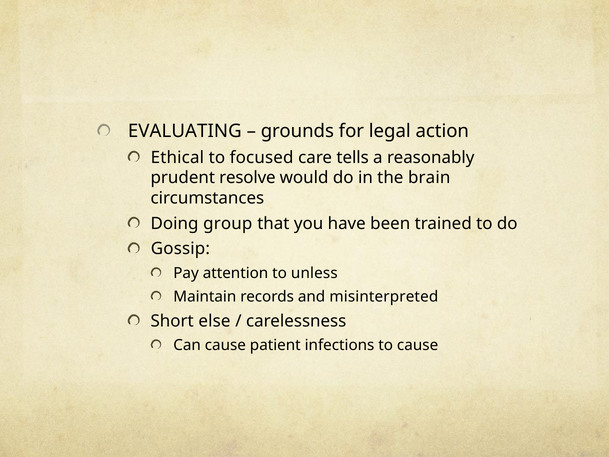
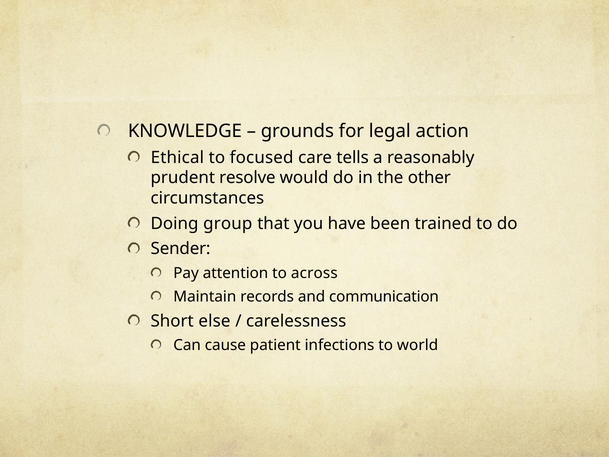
EVALUATING: EVALUATING -> KNOWLEDGE (185, 131)
brain: brain -> other (429, 178)
Gossip: Gossip -> Sender (181, 249)
unless: unless -> across (314, 273)
misinterpreted: misinterpreted -> communication (384, 296)
to cause: cause -> world (418, 345)
